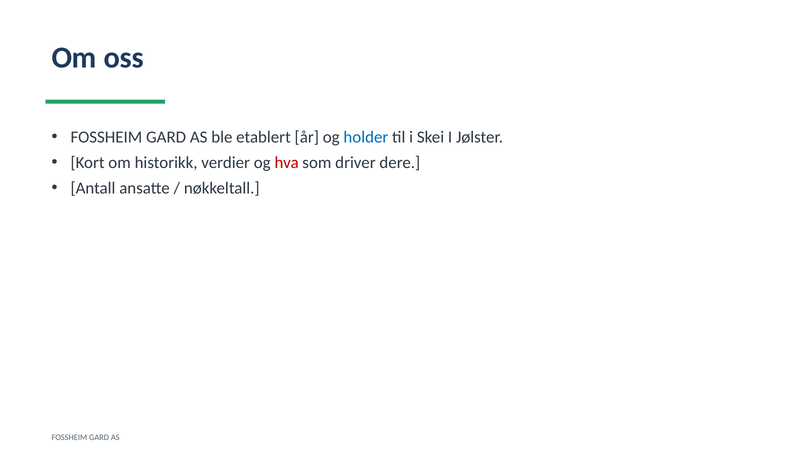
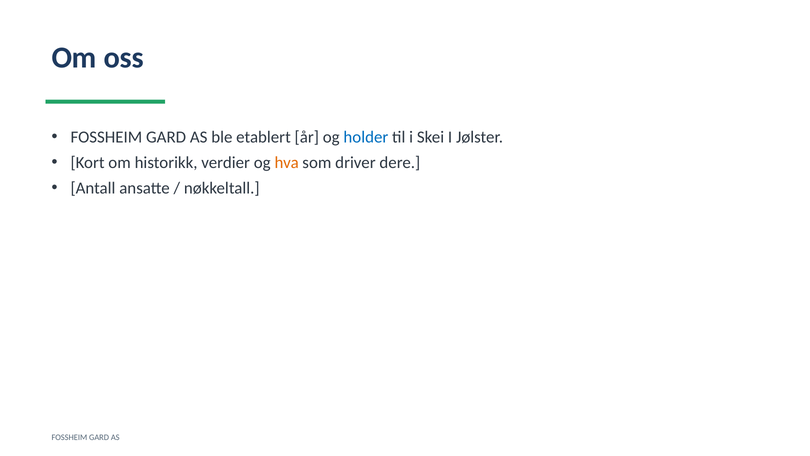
hva colour: red -> orange (287, 163)
